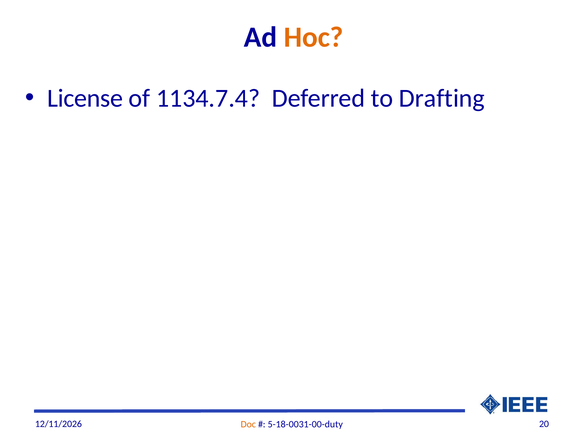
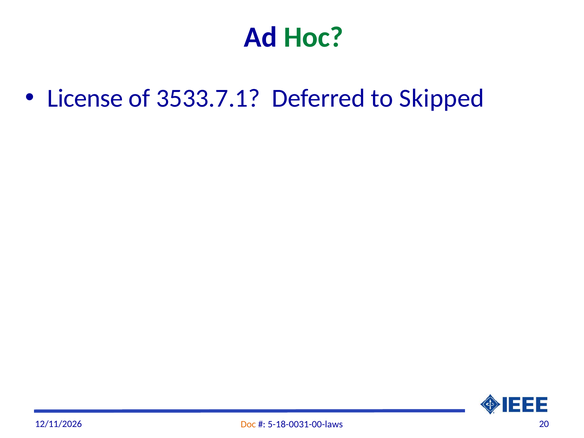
Hoc colour: orange -> green (314, 37)
1134.7.4: 1134.7.4 -> 3533.7.1 (208, 98)
Drafting: Drafting -> Skipped (442, 98)
5-18-0031-00-duty: 5-18-0031-00-duty -> 5-18-0031-00-laws (305, 424)
